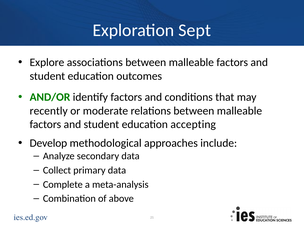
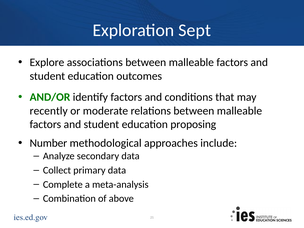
accepting: accepting -> proposing (193, 124)
Develop: Develop -> Number (48, 143)
